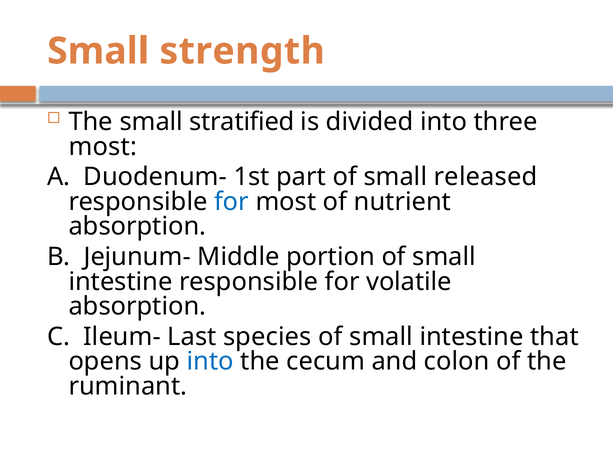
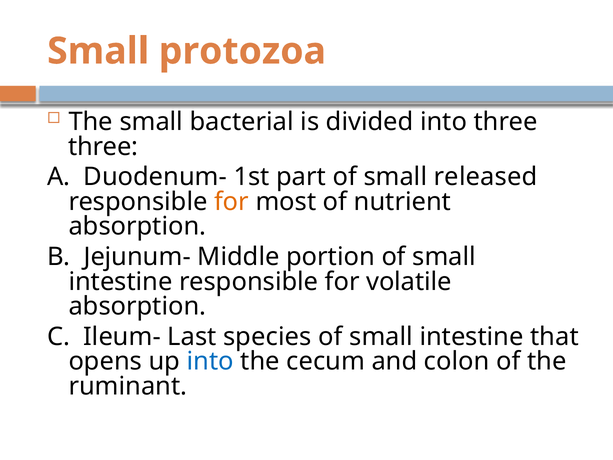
strength: strength -> protozoa (242, 51)
stratified: stratified -> bacterial (242, 122)
most: most -> three (103, 147)
for colour: blue -> orange (232, 202)
